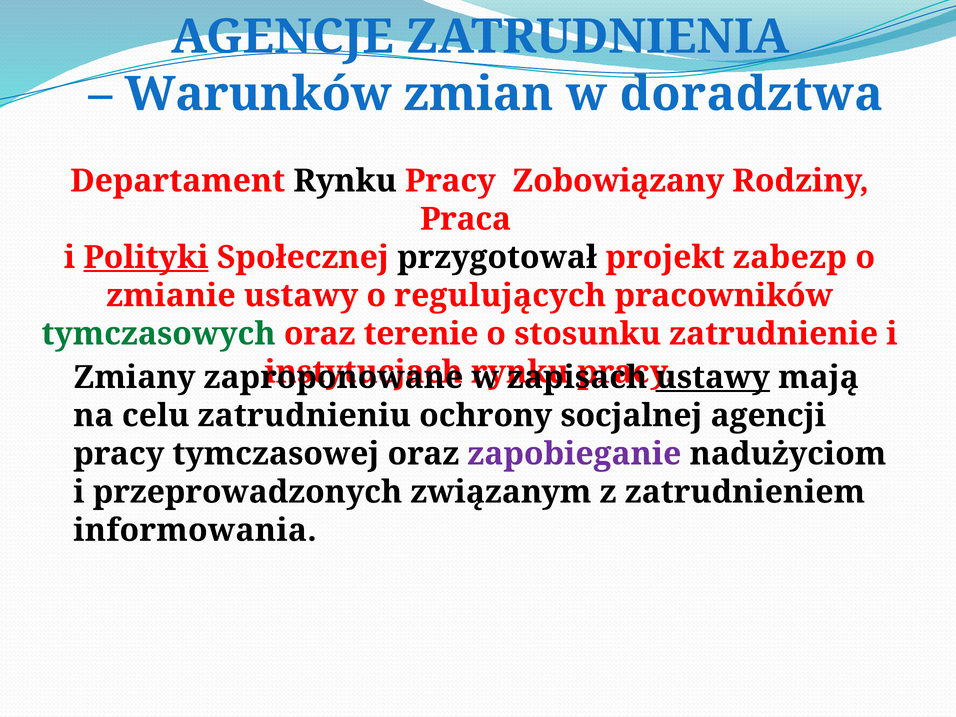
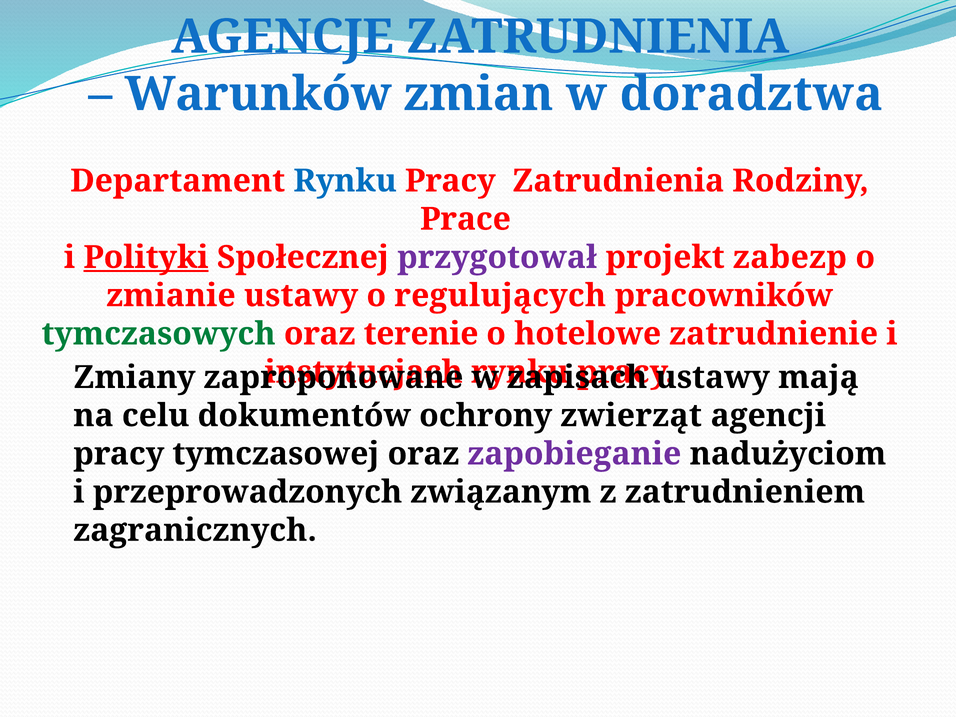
Rynku colour: black -> blue (345, 181)
Pracy Zobowiązany: Zobowiązany -> Zatrudnienia (618, 181)
Praca: Praca -> Prace (465, 219)
przygotował colour: black -> purple (497, 257)
stosunku: stosunku -> hotelowe (588, 334)
ustawy underline: present -> none (713, 377)
zatrudnieniu: zatrudnieniu -> dokumentów (304, 416)
socjalnej: socjalnej -> zwierząt (631, 416)
informowania: informowania -> zagranicznych (195, 530)
